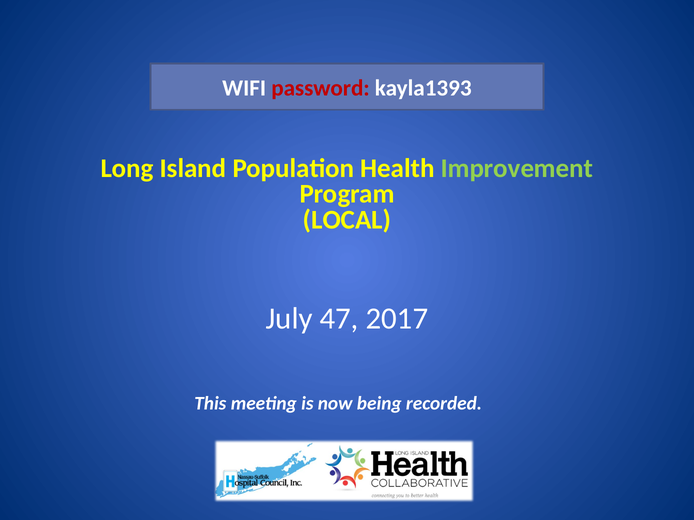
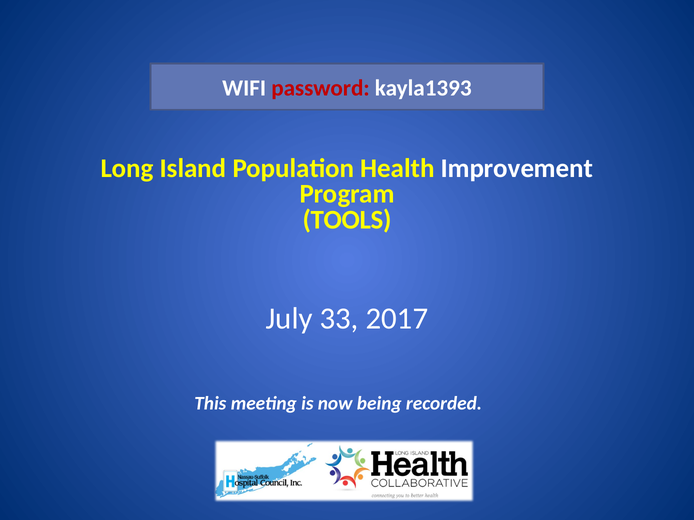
Improvement colour: light green -> white (517, 168)
LOCAL: LOCAL -> TOOLS (347, 220)
47: 47 -> 33 (339, 319)
